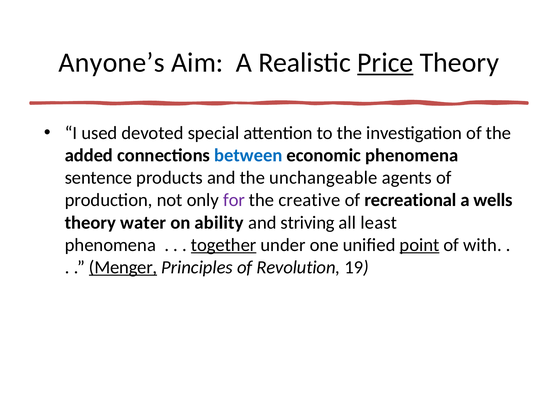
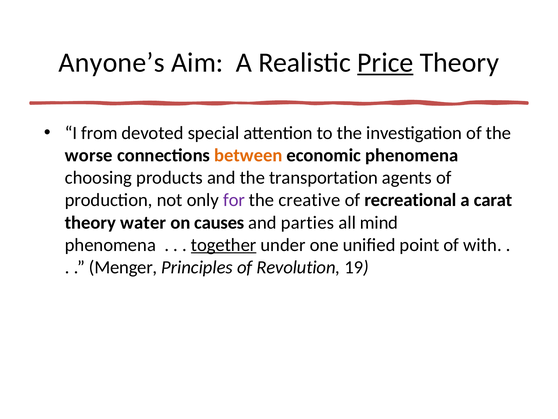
used: used -> from (99, 133)
added: added -> worse (89, 155)
between colour: blue -> orange (248, 155)
sentence: sentence -> choosing (98, 178)
unchangeable: unchangeable -> transportation (323, 178)
wells: wells -> carat (493, 200)
ability: ability -> causes (219, 222)
striving: striving -> parties (307, 222)
least: least -> mind (379, 222)
point underline: present -> none (419, 245)
Menger underline: present -> none (123, 267)
